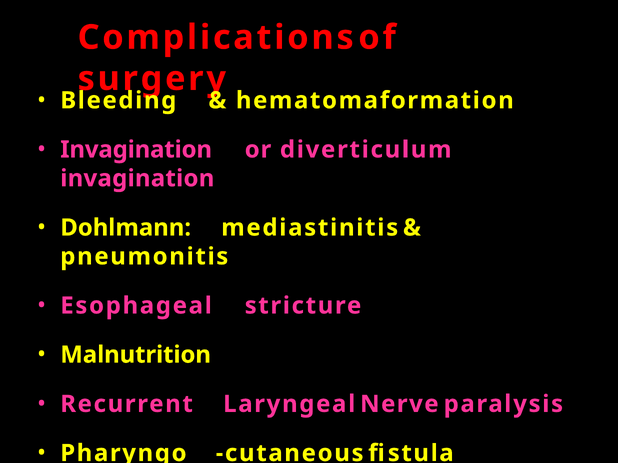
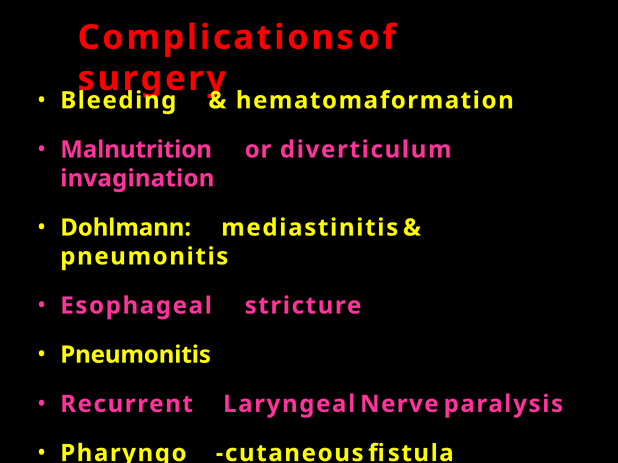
Invagination: Invagination -> Malnutrition (136, 150)
Malnutrition: Malnutrition -> Pneumonitis (136, 355)
